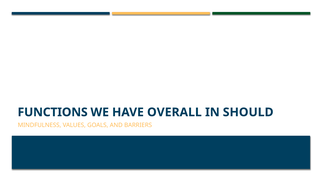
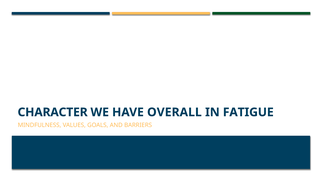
FUNCTIONS: FUNCTIONS -> CHARACTER (53, 112)
SHOULD: SHOULD -> FATIGUE (248, 112)
